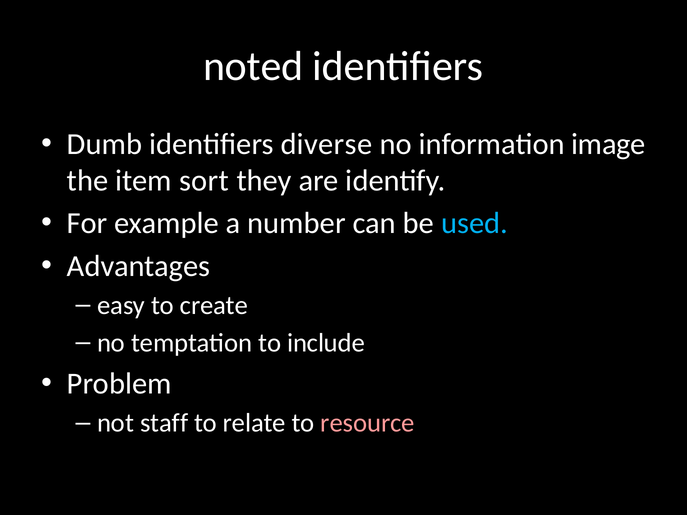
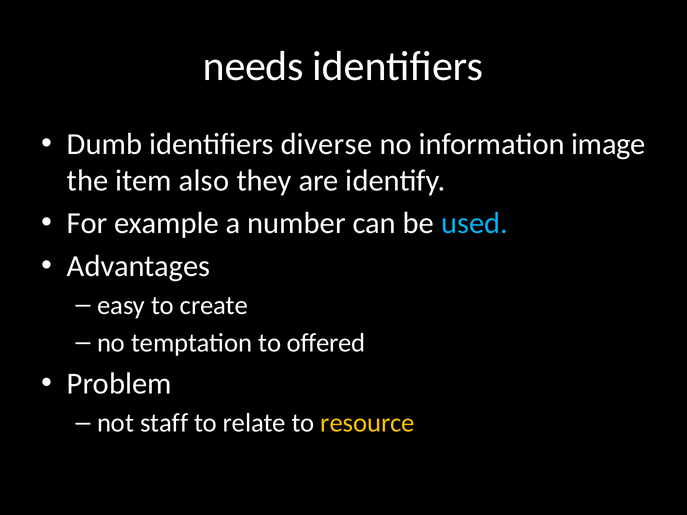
noted: noted -> needs (253, 67)
sort: sort -> also (204, 181)
include: include -> offered (326, 343)
resource colour: pink -> yellow (368, 423)
